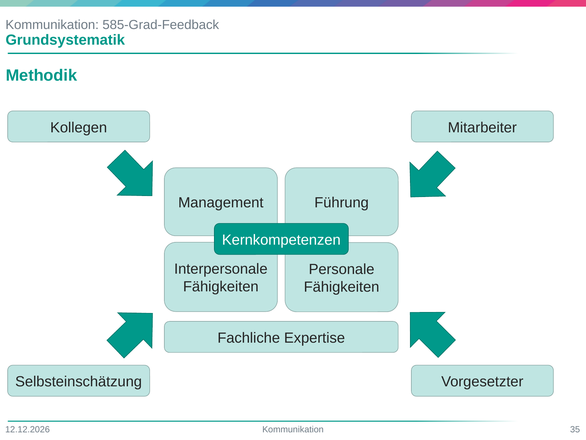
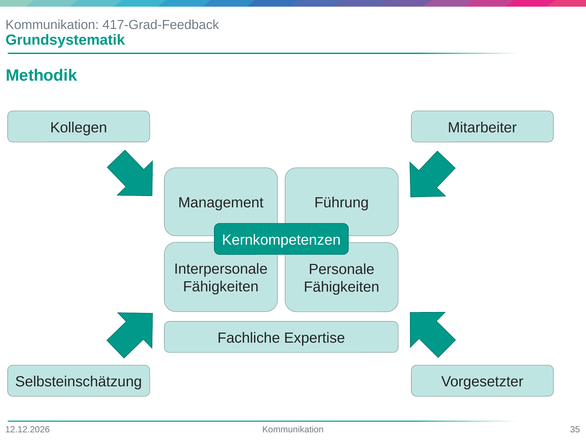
585-Grad-Feedback: 585-Grad-Feedback -> 417-Grad-Feedback (161, 25)
